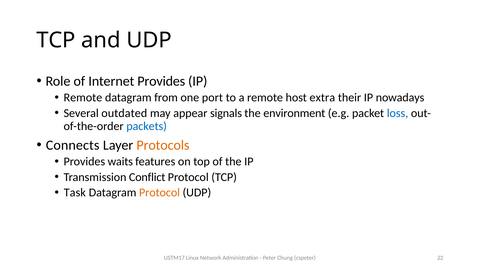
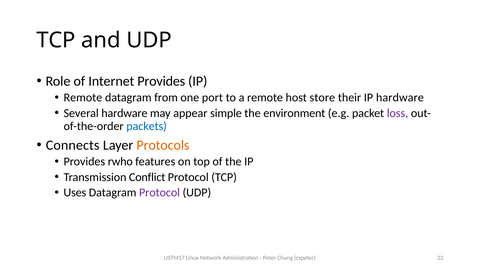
extra: extra -> store (322, 98)
IP nowadays: nowadays -> hardware (400, 98)
Several outdated: outdated -> hardware (124, 113)
signals: signals -> simple (226, 113)
loss colour: blue -> purple (398, 113)
waits: waits -> rwho (120, 162)
Task: Task -> Uses (75, 193)
Protocol colour: orange -> purple (160, 193)
